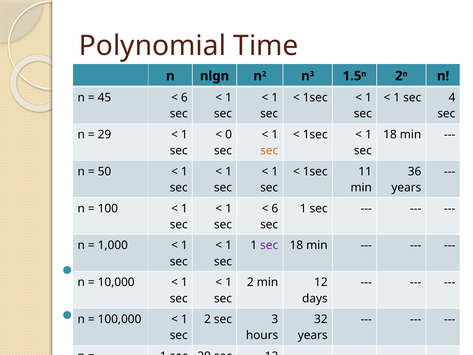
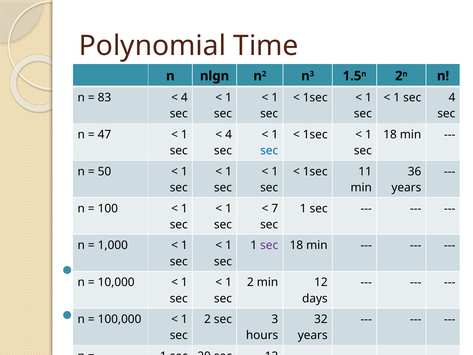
45: 45 -> 83 (104, 98)
6: 6 -> 4 (184, 98)
29: 29 -> 47 (104, 134)
0: 0 -> 4 (229, 134)
sec colour: orange -> blue (269, 151)
6: 6 -> 7 (275, 208)
